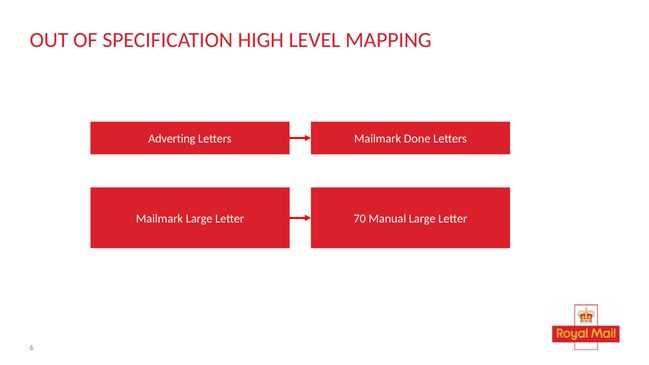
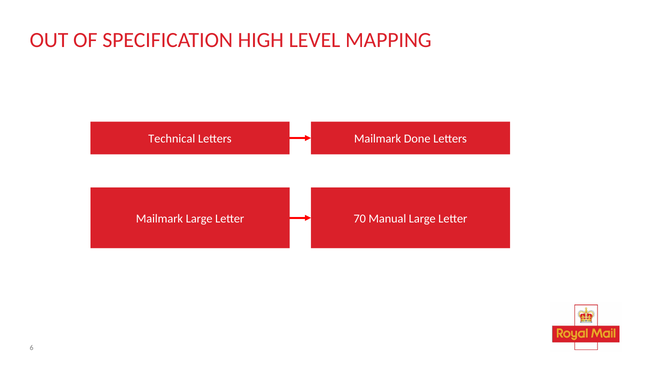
Adverting: Adverting -> Technical (172, 139)
